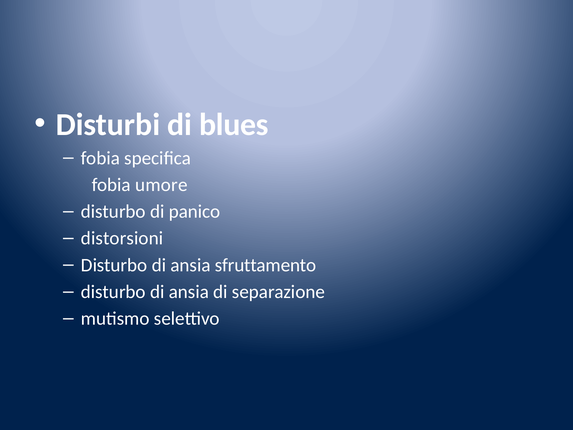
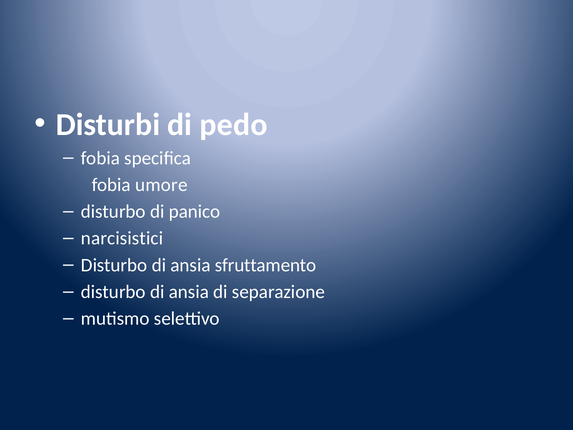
blues: blues -> pedo (234, 124)
distorsioni: distorsioni -> narcisistici (122, 238)
